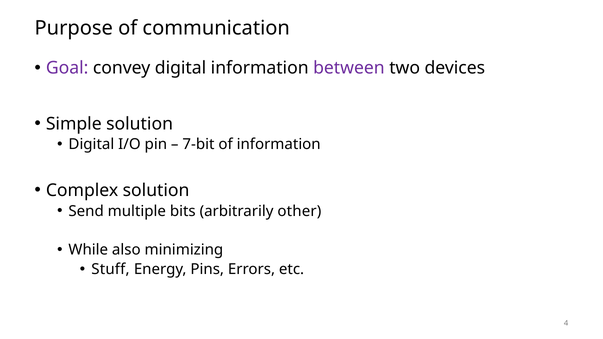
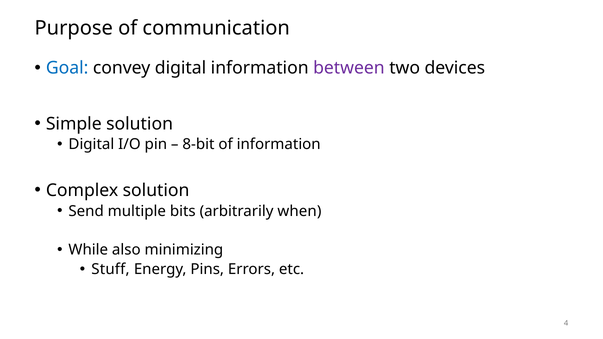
Goal colour: purple -> blue (67, 68)
7-bit: 7-bit -> 8-bit (198, 145)
other: other -> when (299, 211)
